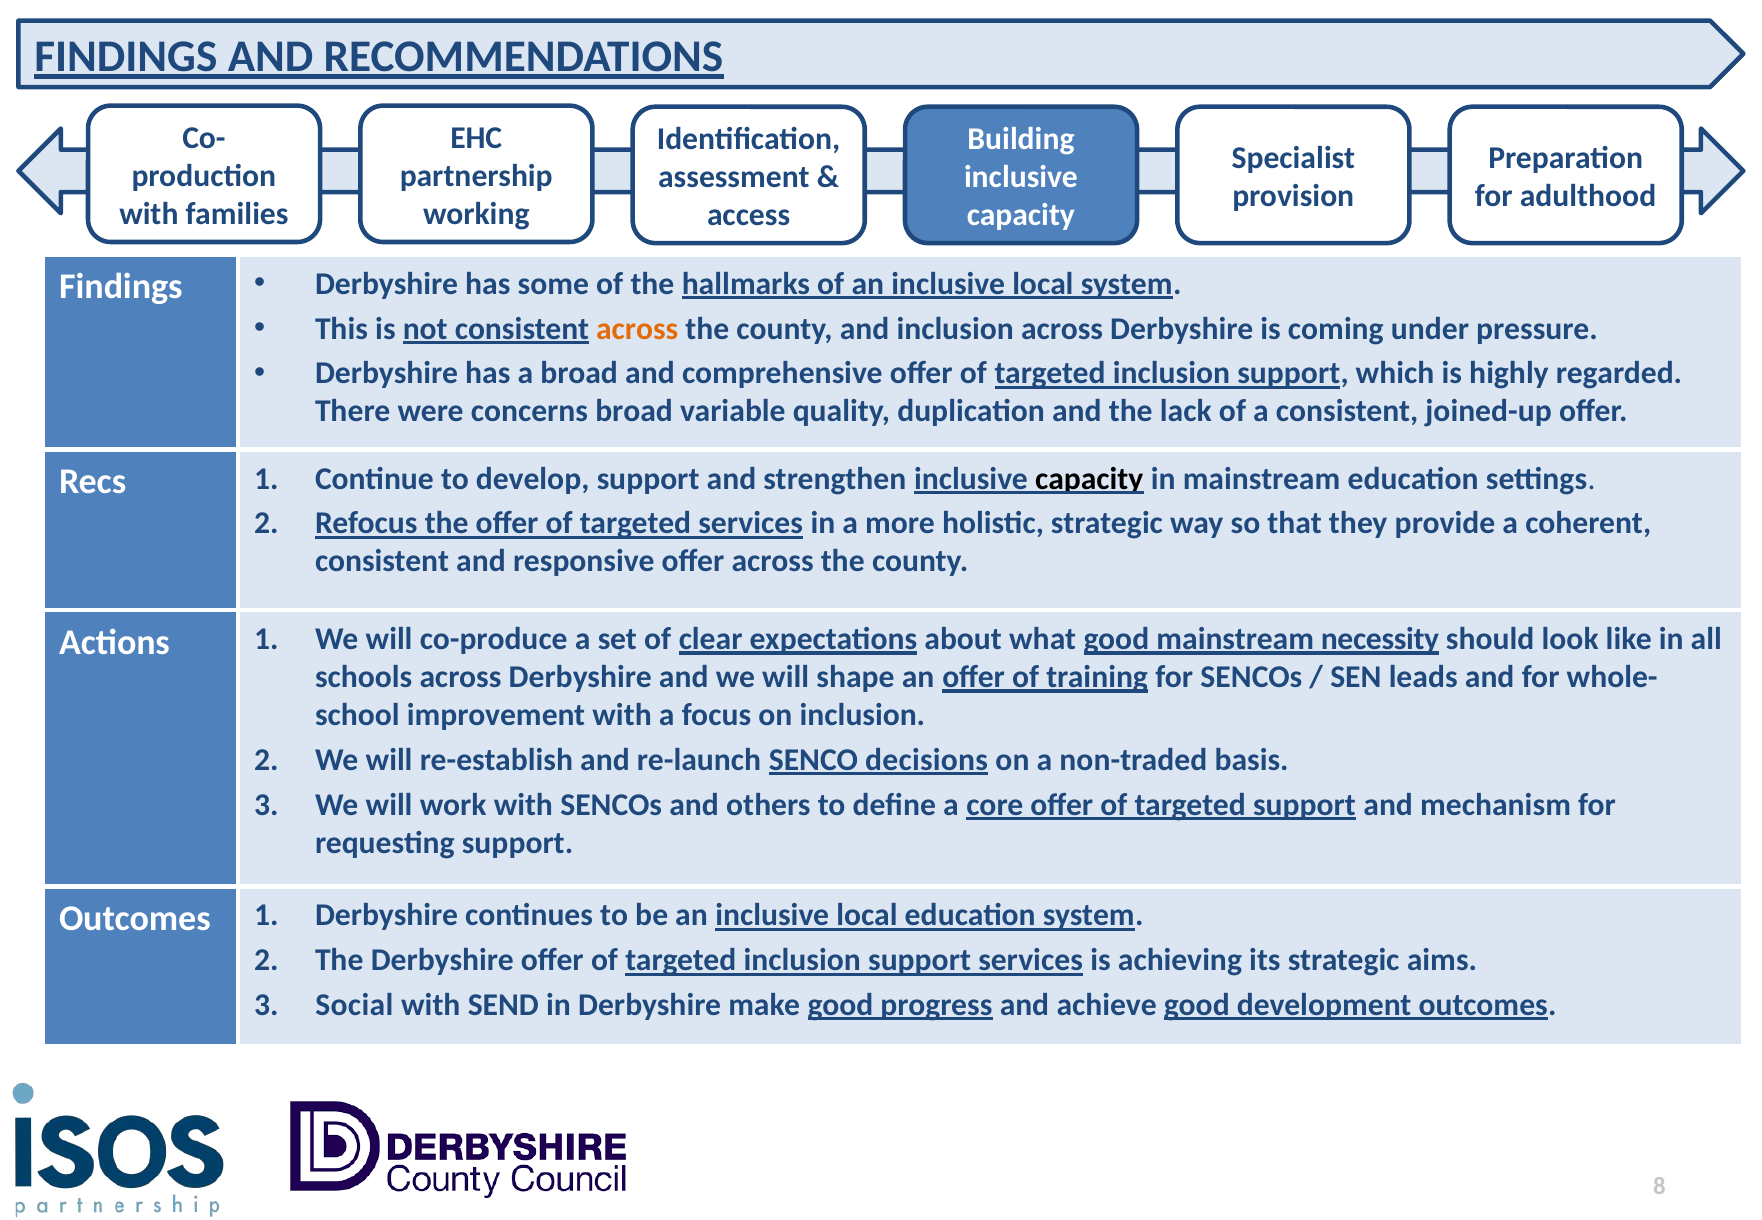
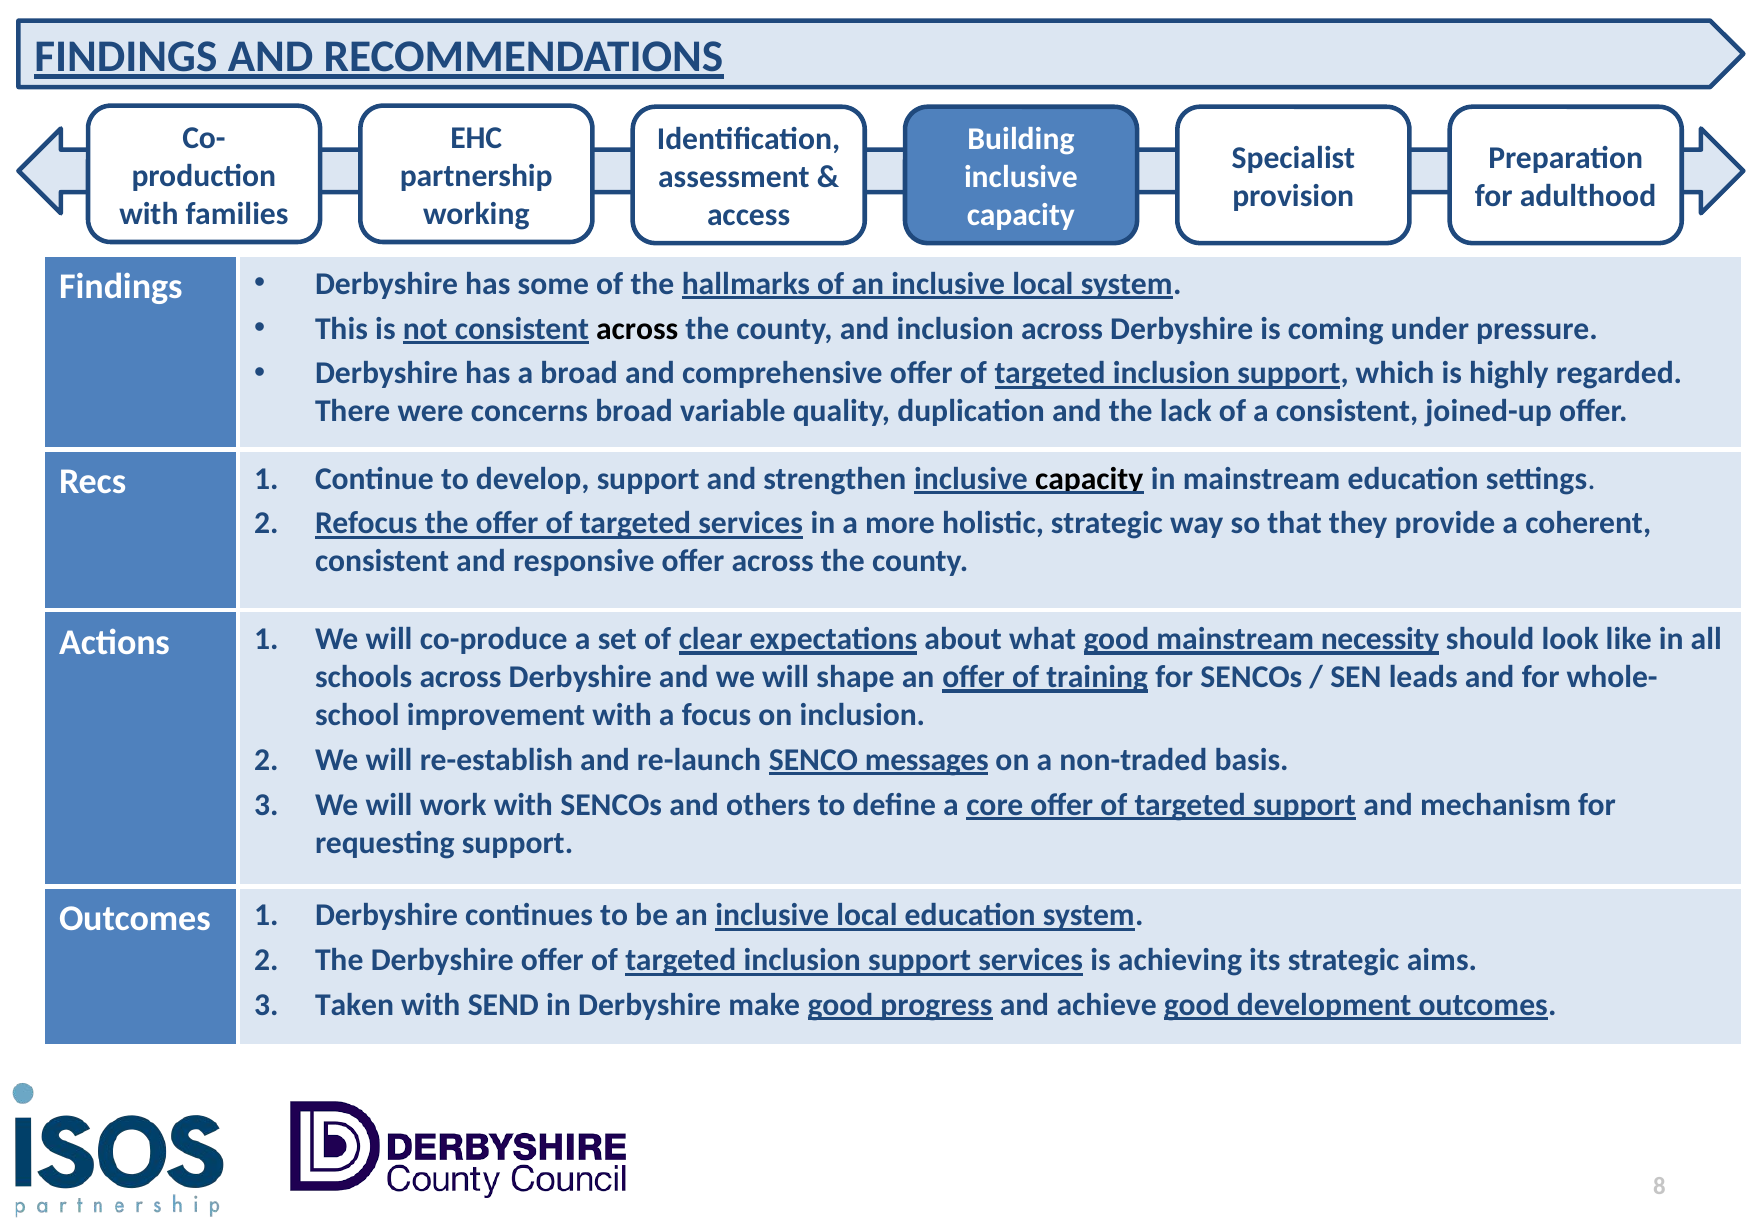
across colour: orange -> black (637, 329)
decisions: decisions -> messages (927, 760)
Social: Social -> Taken (355, 1005)
